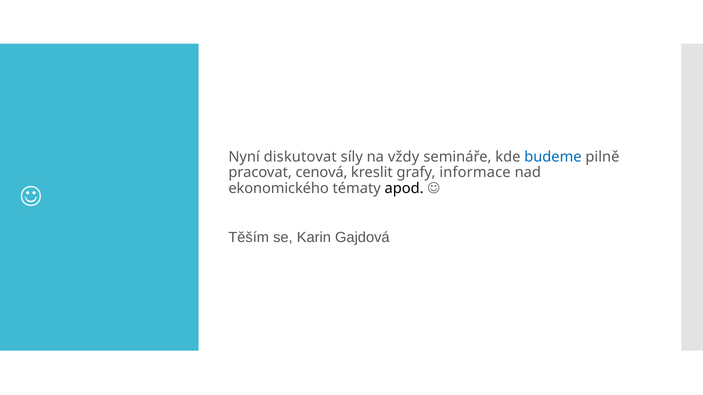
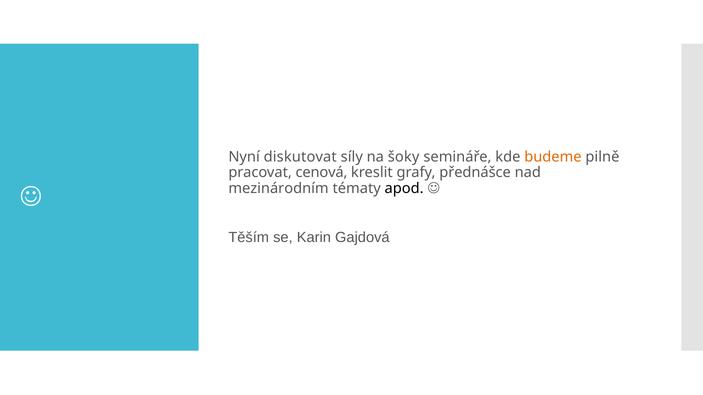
vždy: vždy -> šoky (404, 157)
budeme colour: blue -> orange (553, 157)
informace: informace -> přednášce (475, 173)
ekonomického: ekonomického -> mezinárodním (279, 189)
